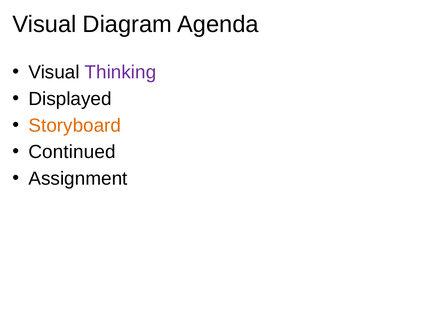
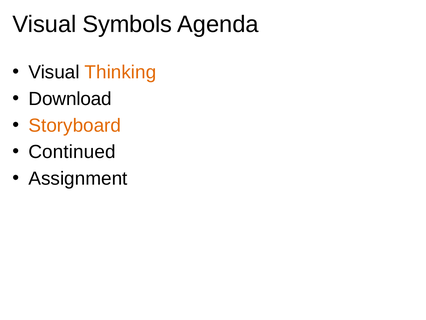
Diagram: Diagram -> Symbols (127, 24)
Thinking colour: purple -> orange (120, 72)
Displayed: Displayed -> Download (70, 99)
